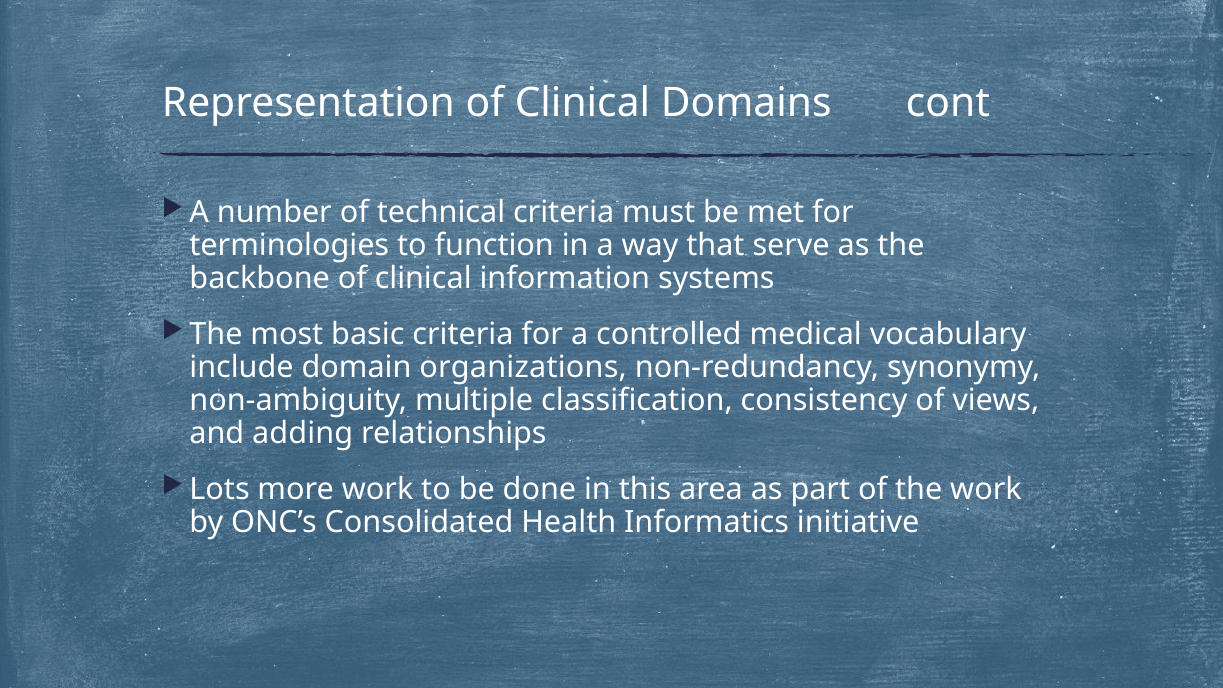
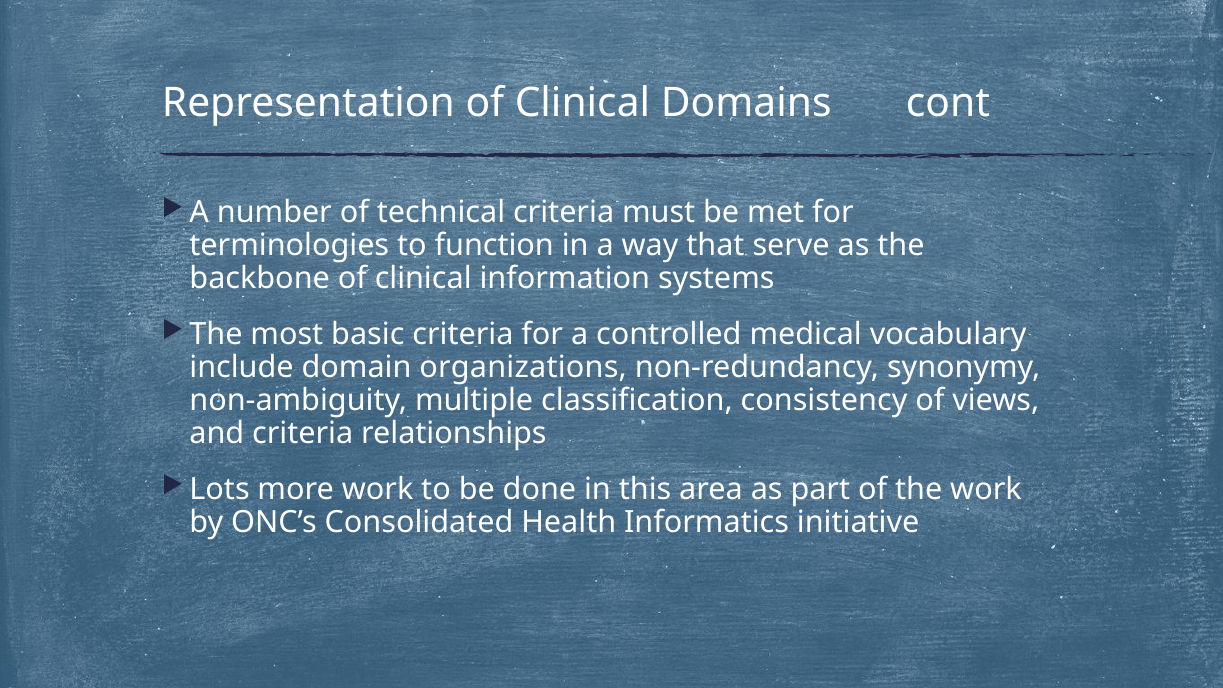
and adding: adding -> criteria (303, 433)
